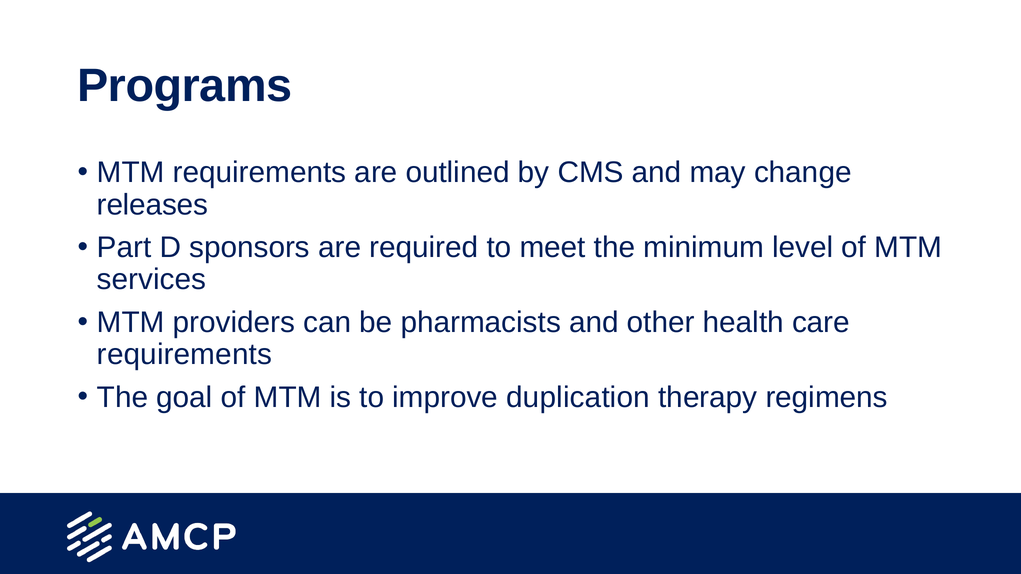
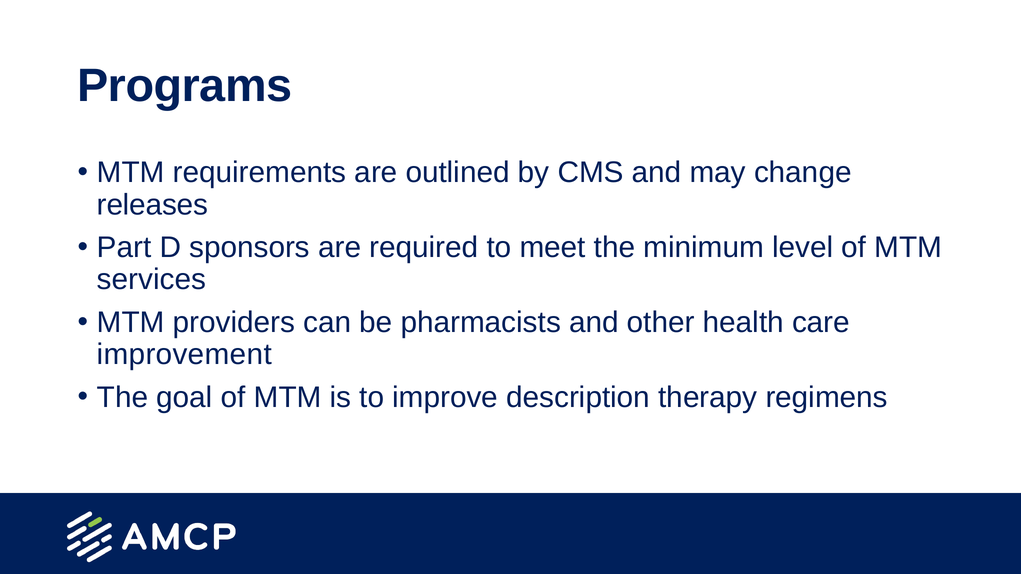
requirements: requirements -> improvement (184, 355)
duplication: duplication -> description (578, 398)
